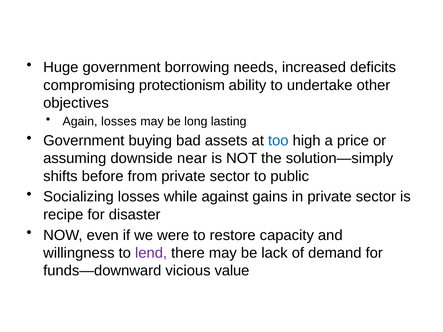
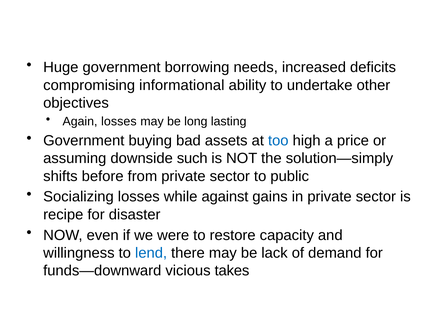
protectionism: protectionism -> informational (182, 85)
near: near -> such (192, 159)
lend colour: purple -> blue (151, 253)
value: value -> takes (232, 271)
